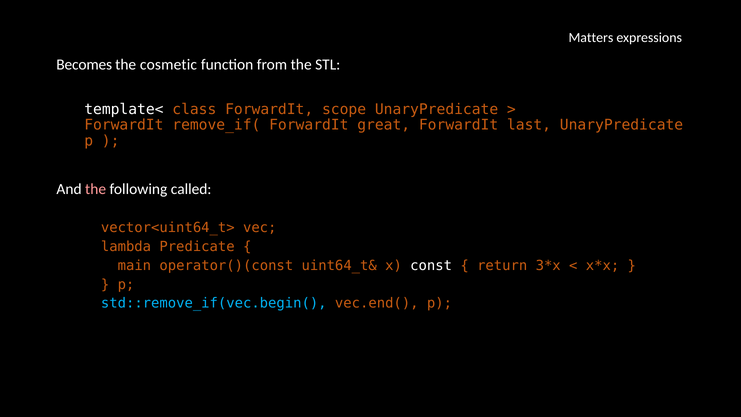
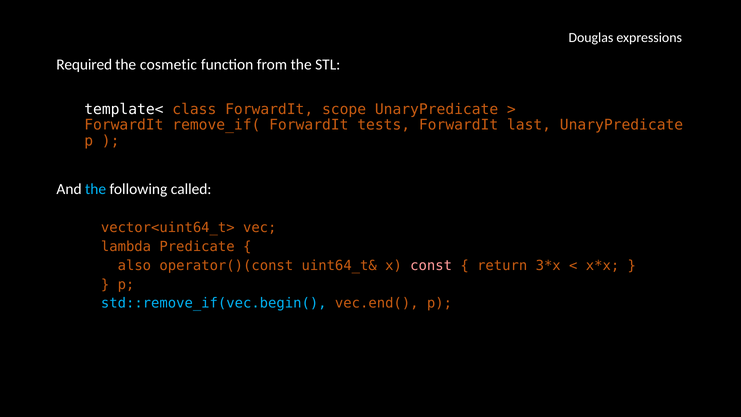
Matters: Matters -> Douglas (591, 37)
Becomes: Becomes -> Required (84, 65)
great: great -> tests (384, 125)
the colour: pink -> light blue (96, 189)
main: main -> also (134, 266)
const colour: white -> pink (431, 266)
